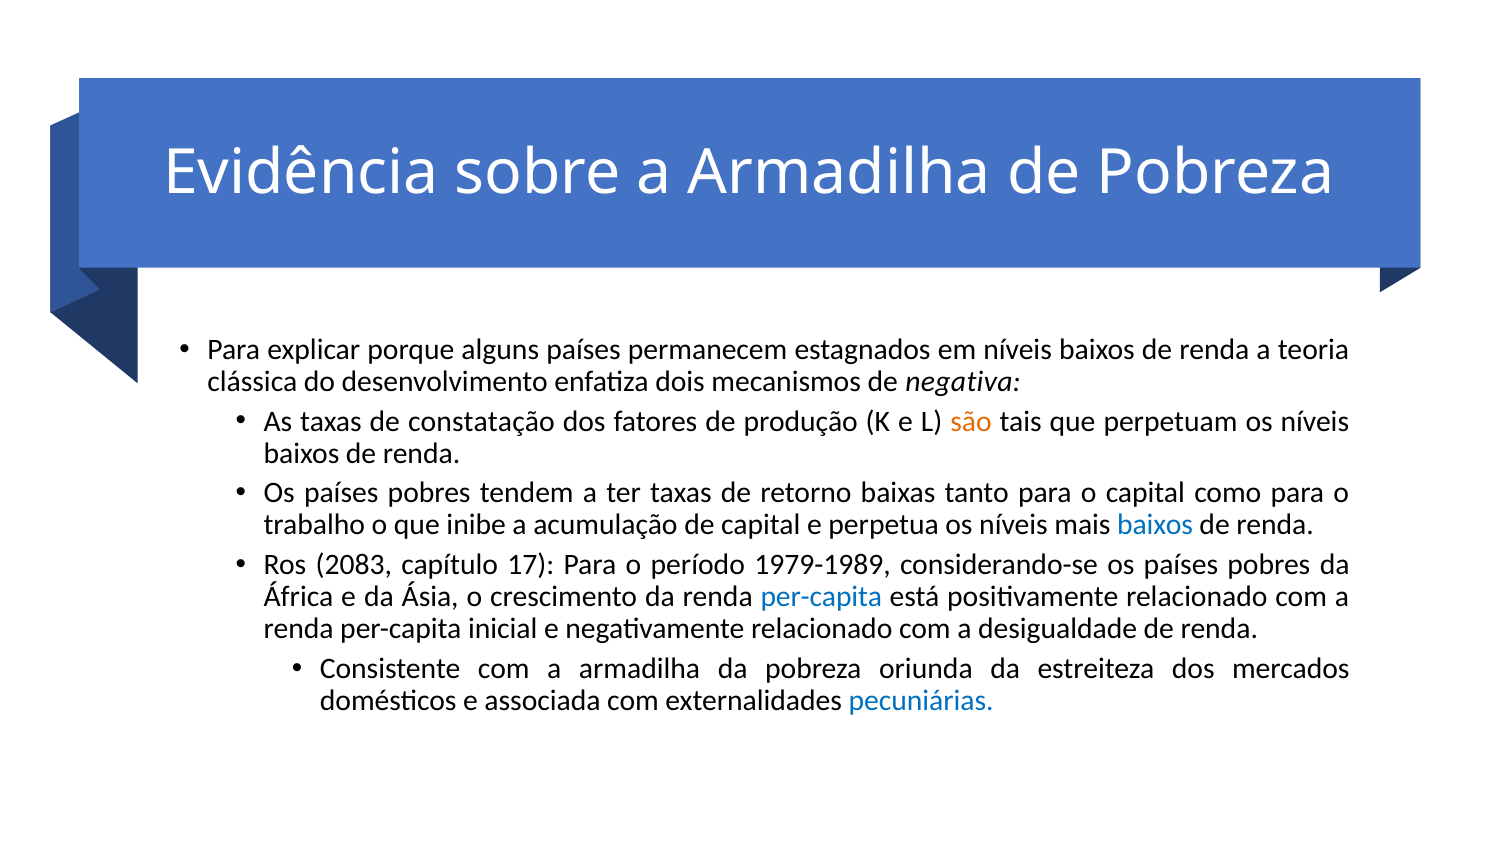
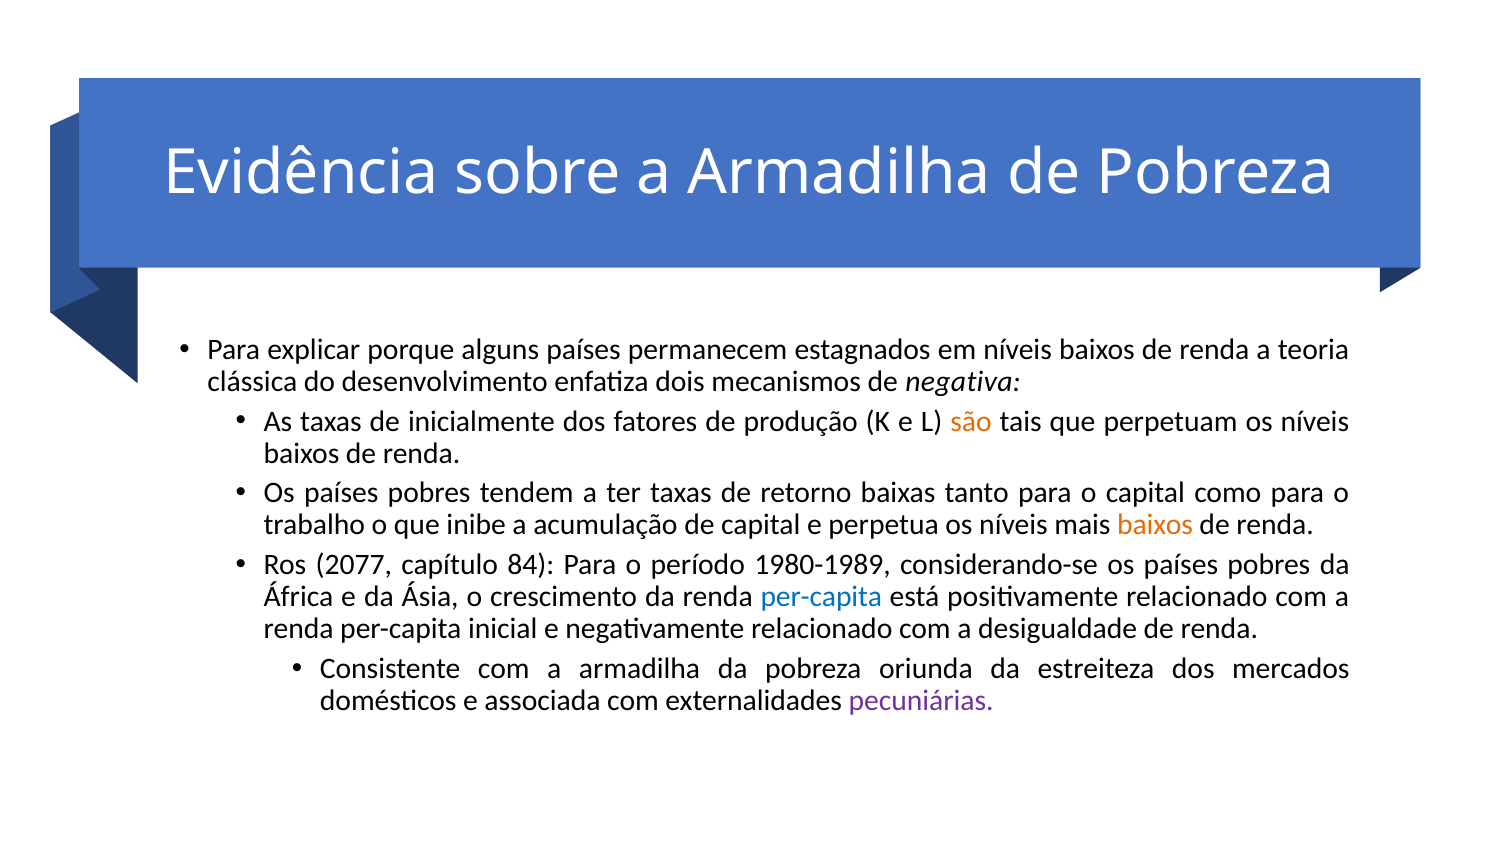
constatação: constatação -> inicialmente (482, 421)
baixos colour: blue -> orange (1155, 525)
2083: 2083 -> 2077 (354, 565)
17: 17 -> 84 (531, 565)
1979-1989: 1979-1989 -> 1980-1989 (823, 565)
pecuniárias colour: blue -> purple (921, 701)
